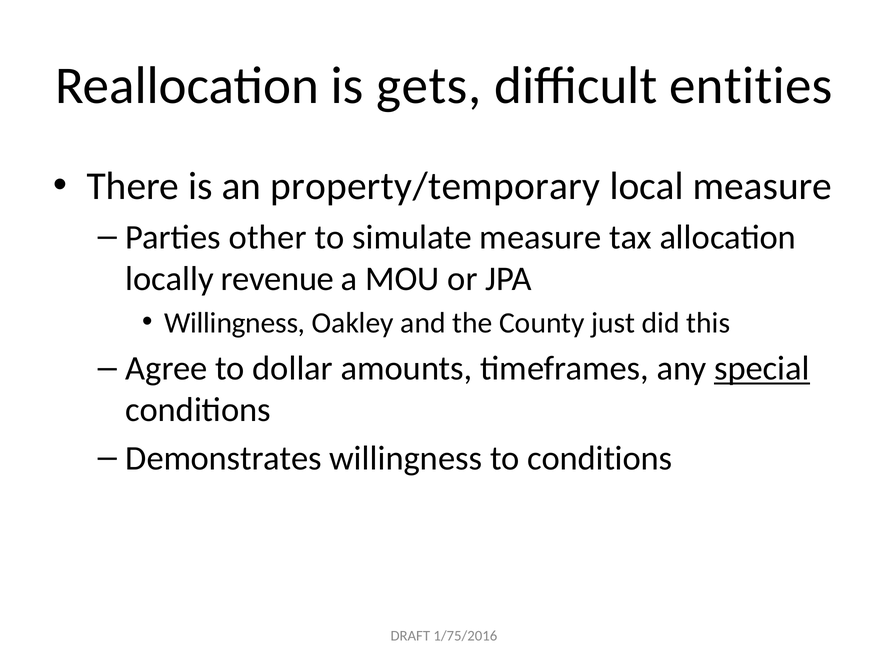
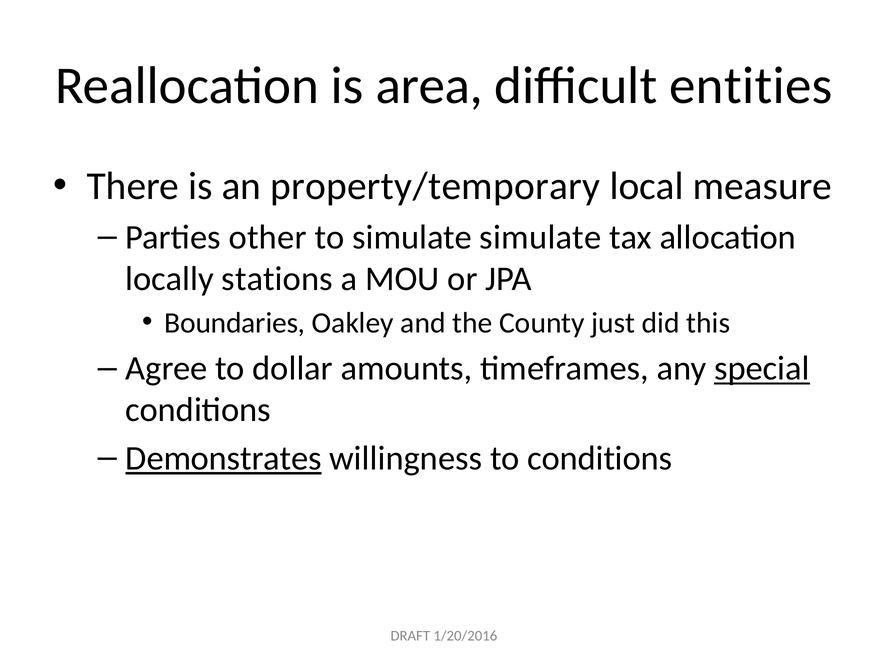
gets: gets -> area (429, 86)
simulate measure: measure -> simulate (540, 237)
revenue: revenue -> stations (277, 279)
Willingness: Willingness -> Boundaries (235, 323)
Demonstrates underline: none -> present (224, 458)
1/75/2016: 1/75/2016 -> 1/20/2016 (465, 636)
